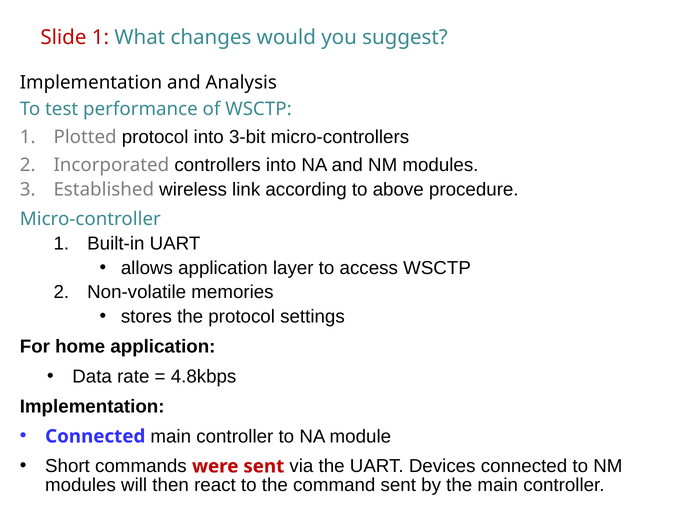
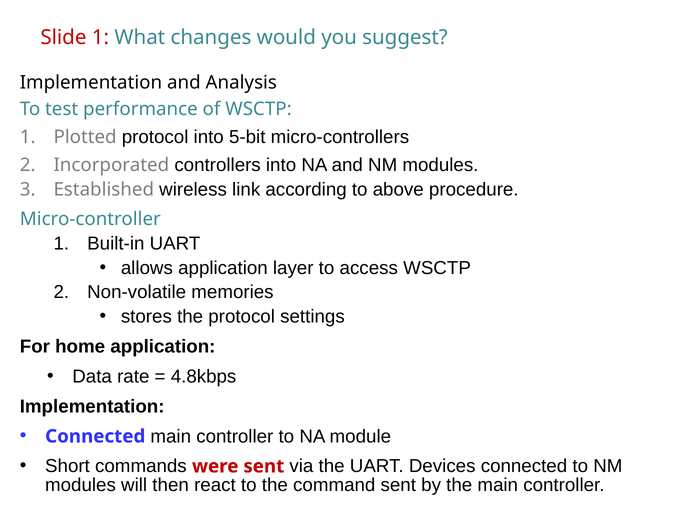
3-bit: 3-bit -> 5-bit (247, 137)
